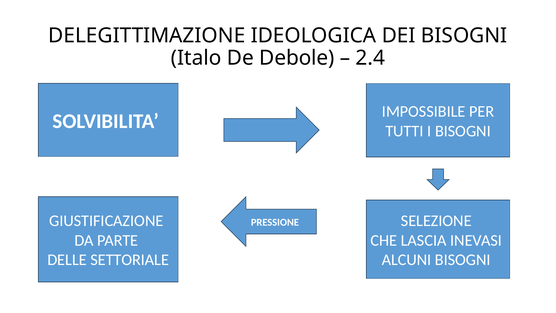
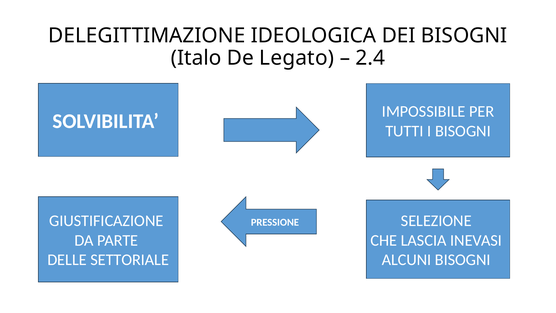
Debole: Debole -> Legato (297, 58)
